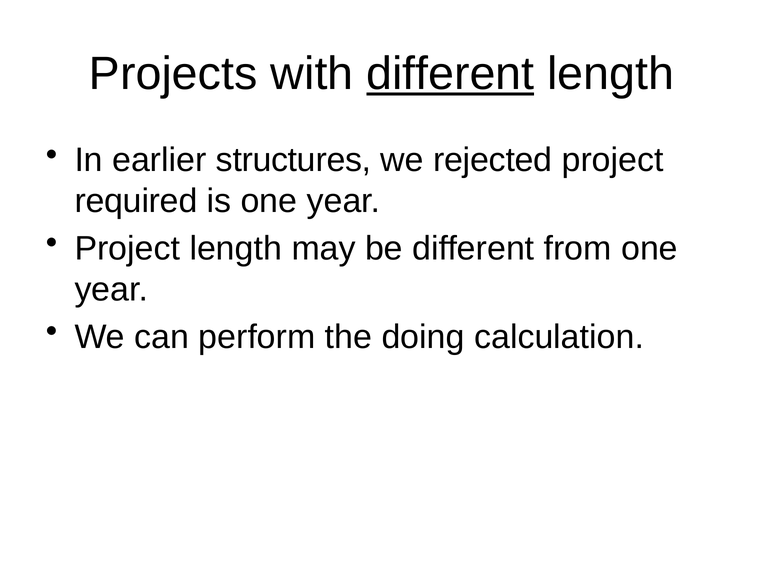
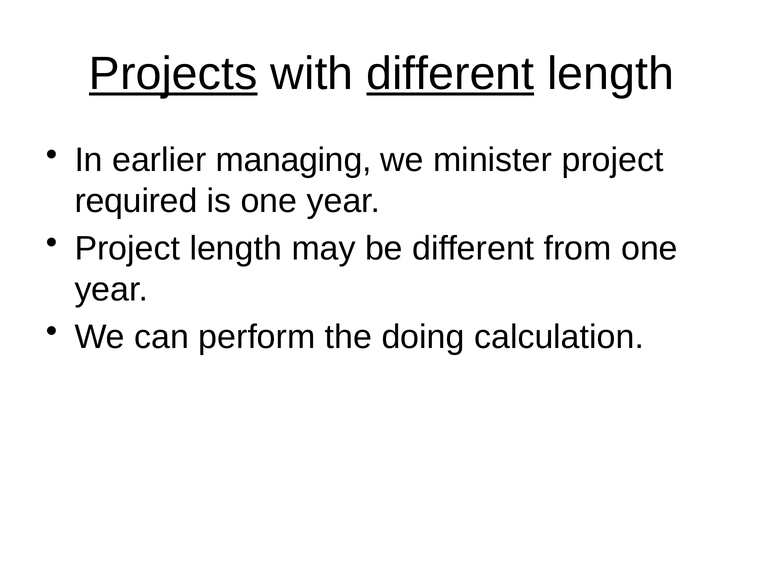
Projects underline: none -> present (173, 74)
structures: structures -> managing (294, 160)
rejected: rejected -> minister (493, 160)
